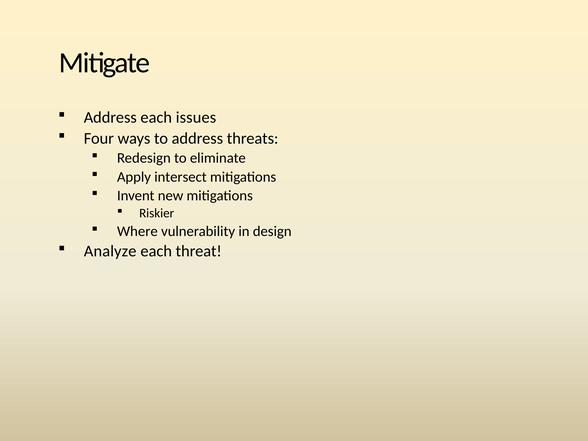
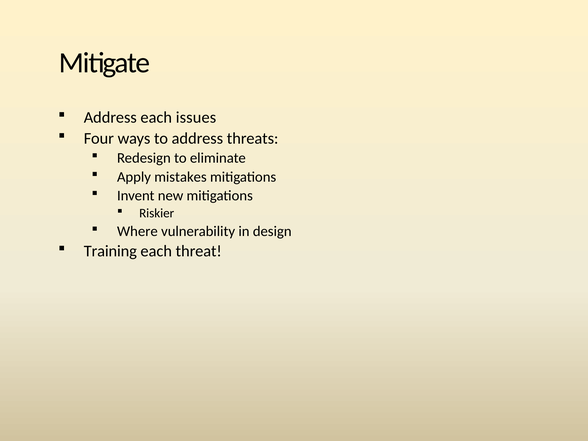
intersect: intersect -> mistakes (180, 177)
Analyze: Analyze -> Training (110, 251)
